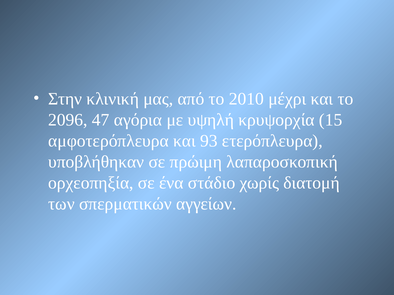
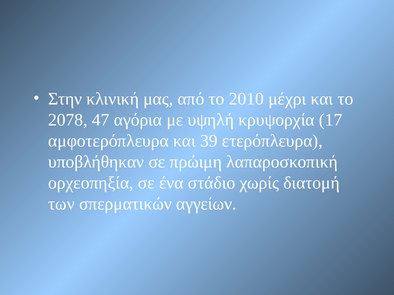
2096: 2096 -> 2078 (68, 120)
15: 15 -> 17 (331, 120)
93: 93 -> 39 (209, 141)
